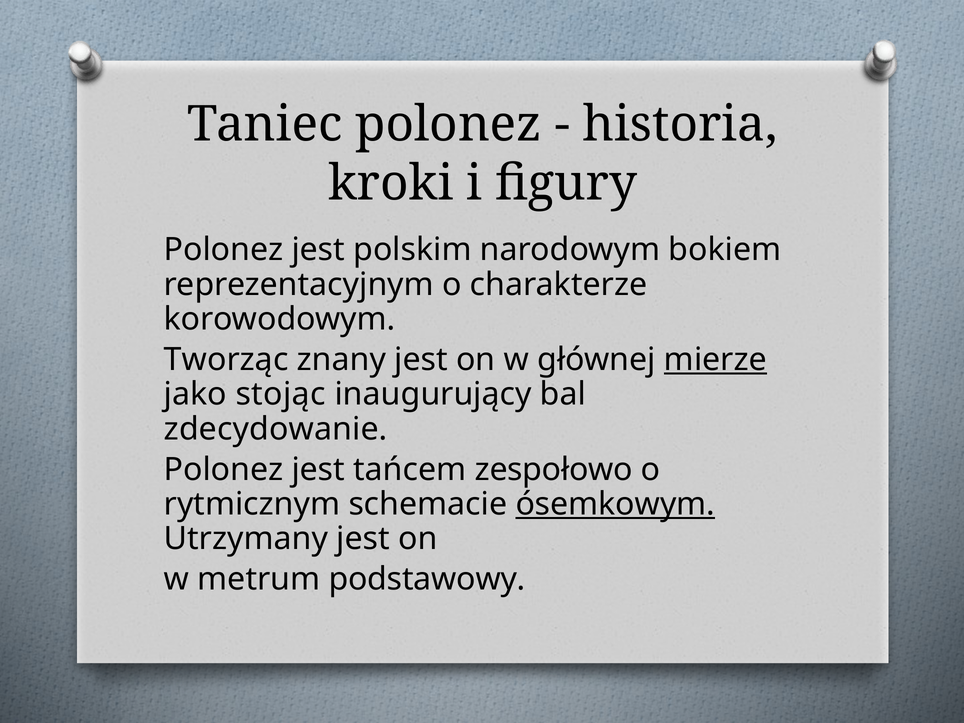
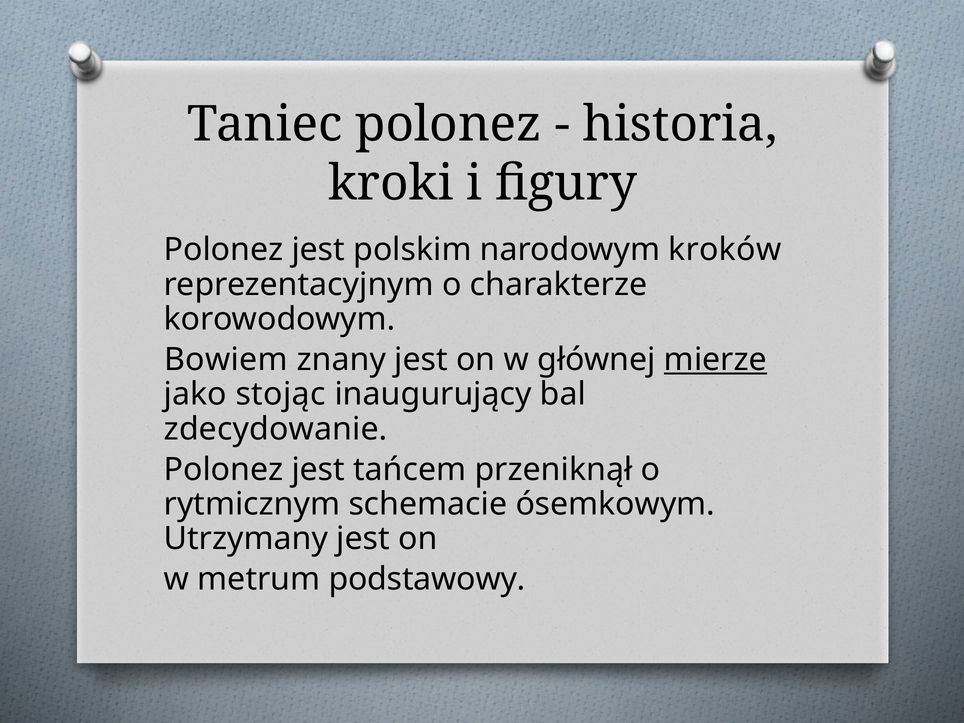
bokiem: bokiem -> kroków (725, 250)
Tworząc: Tworząc -> Bowiem (226, 360)
zespołowo: zespołowo -> przeniknął (554, 469)
ósemkowym underline: present -> none (615, 504)
